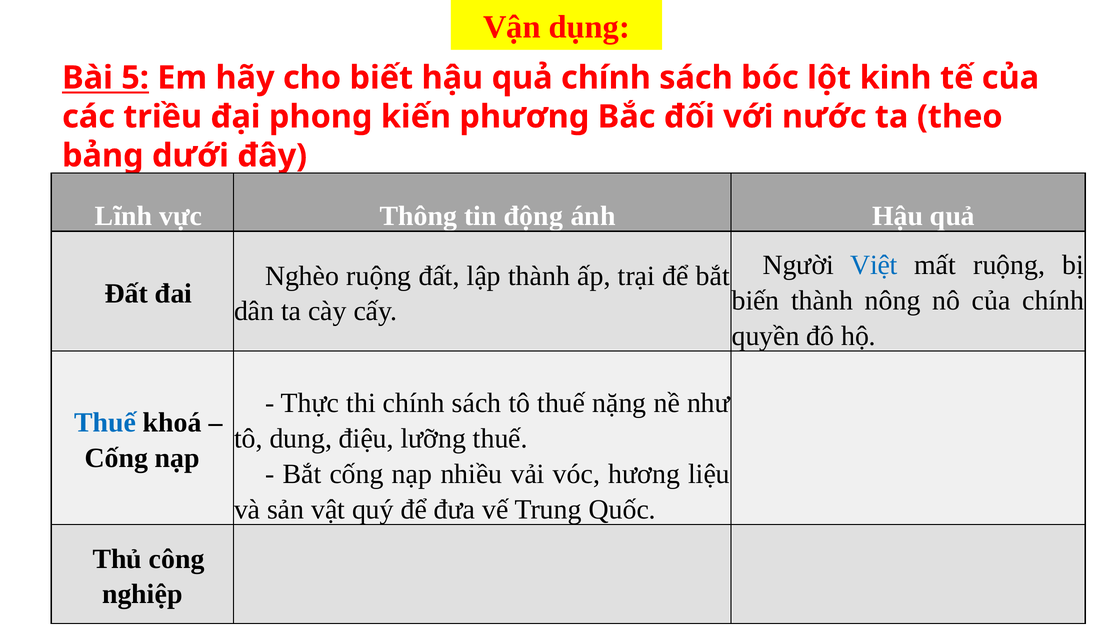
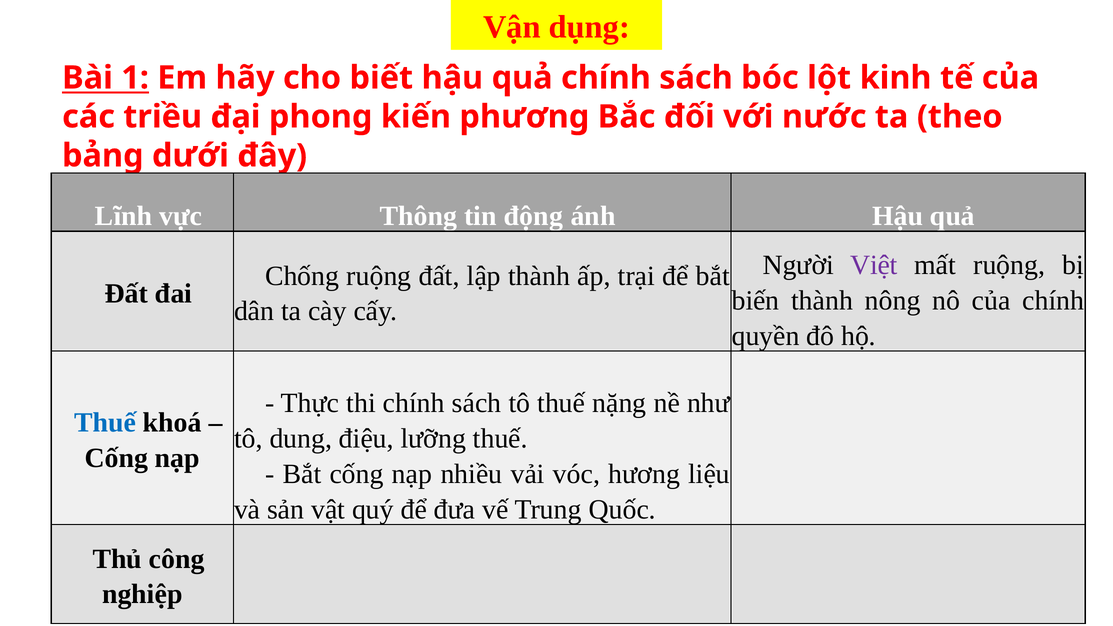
5: 5 -> 1 (135, 78)
Việt colour: blue -> purple (874, 265)
Nghèo: Nghèo -> Chống (302, 276)
